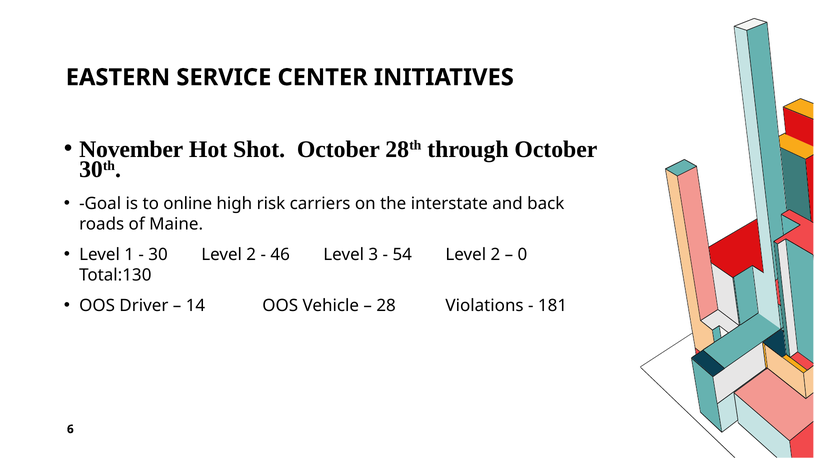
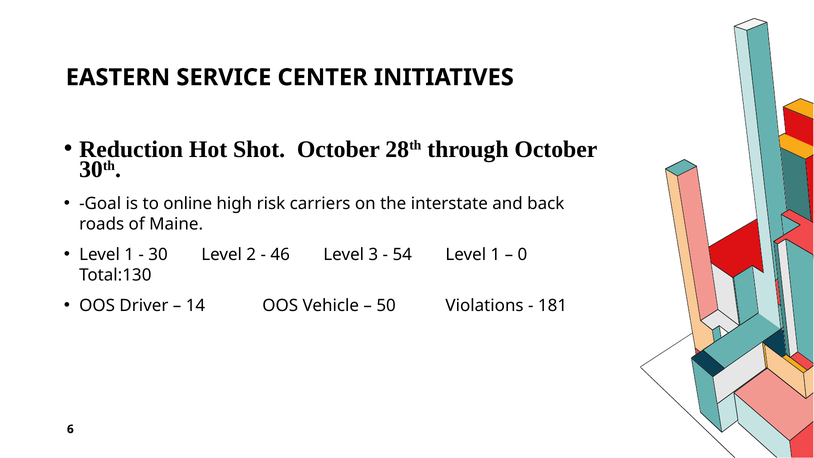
November: November -> Reduction (131, 149)
54 Level 2: 2 -> 1 (495, 255)
28: 28 -> 50 (386, 305)
